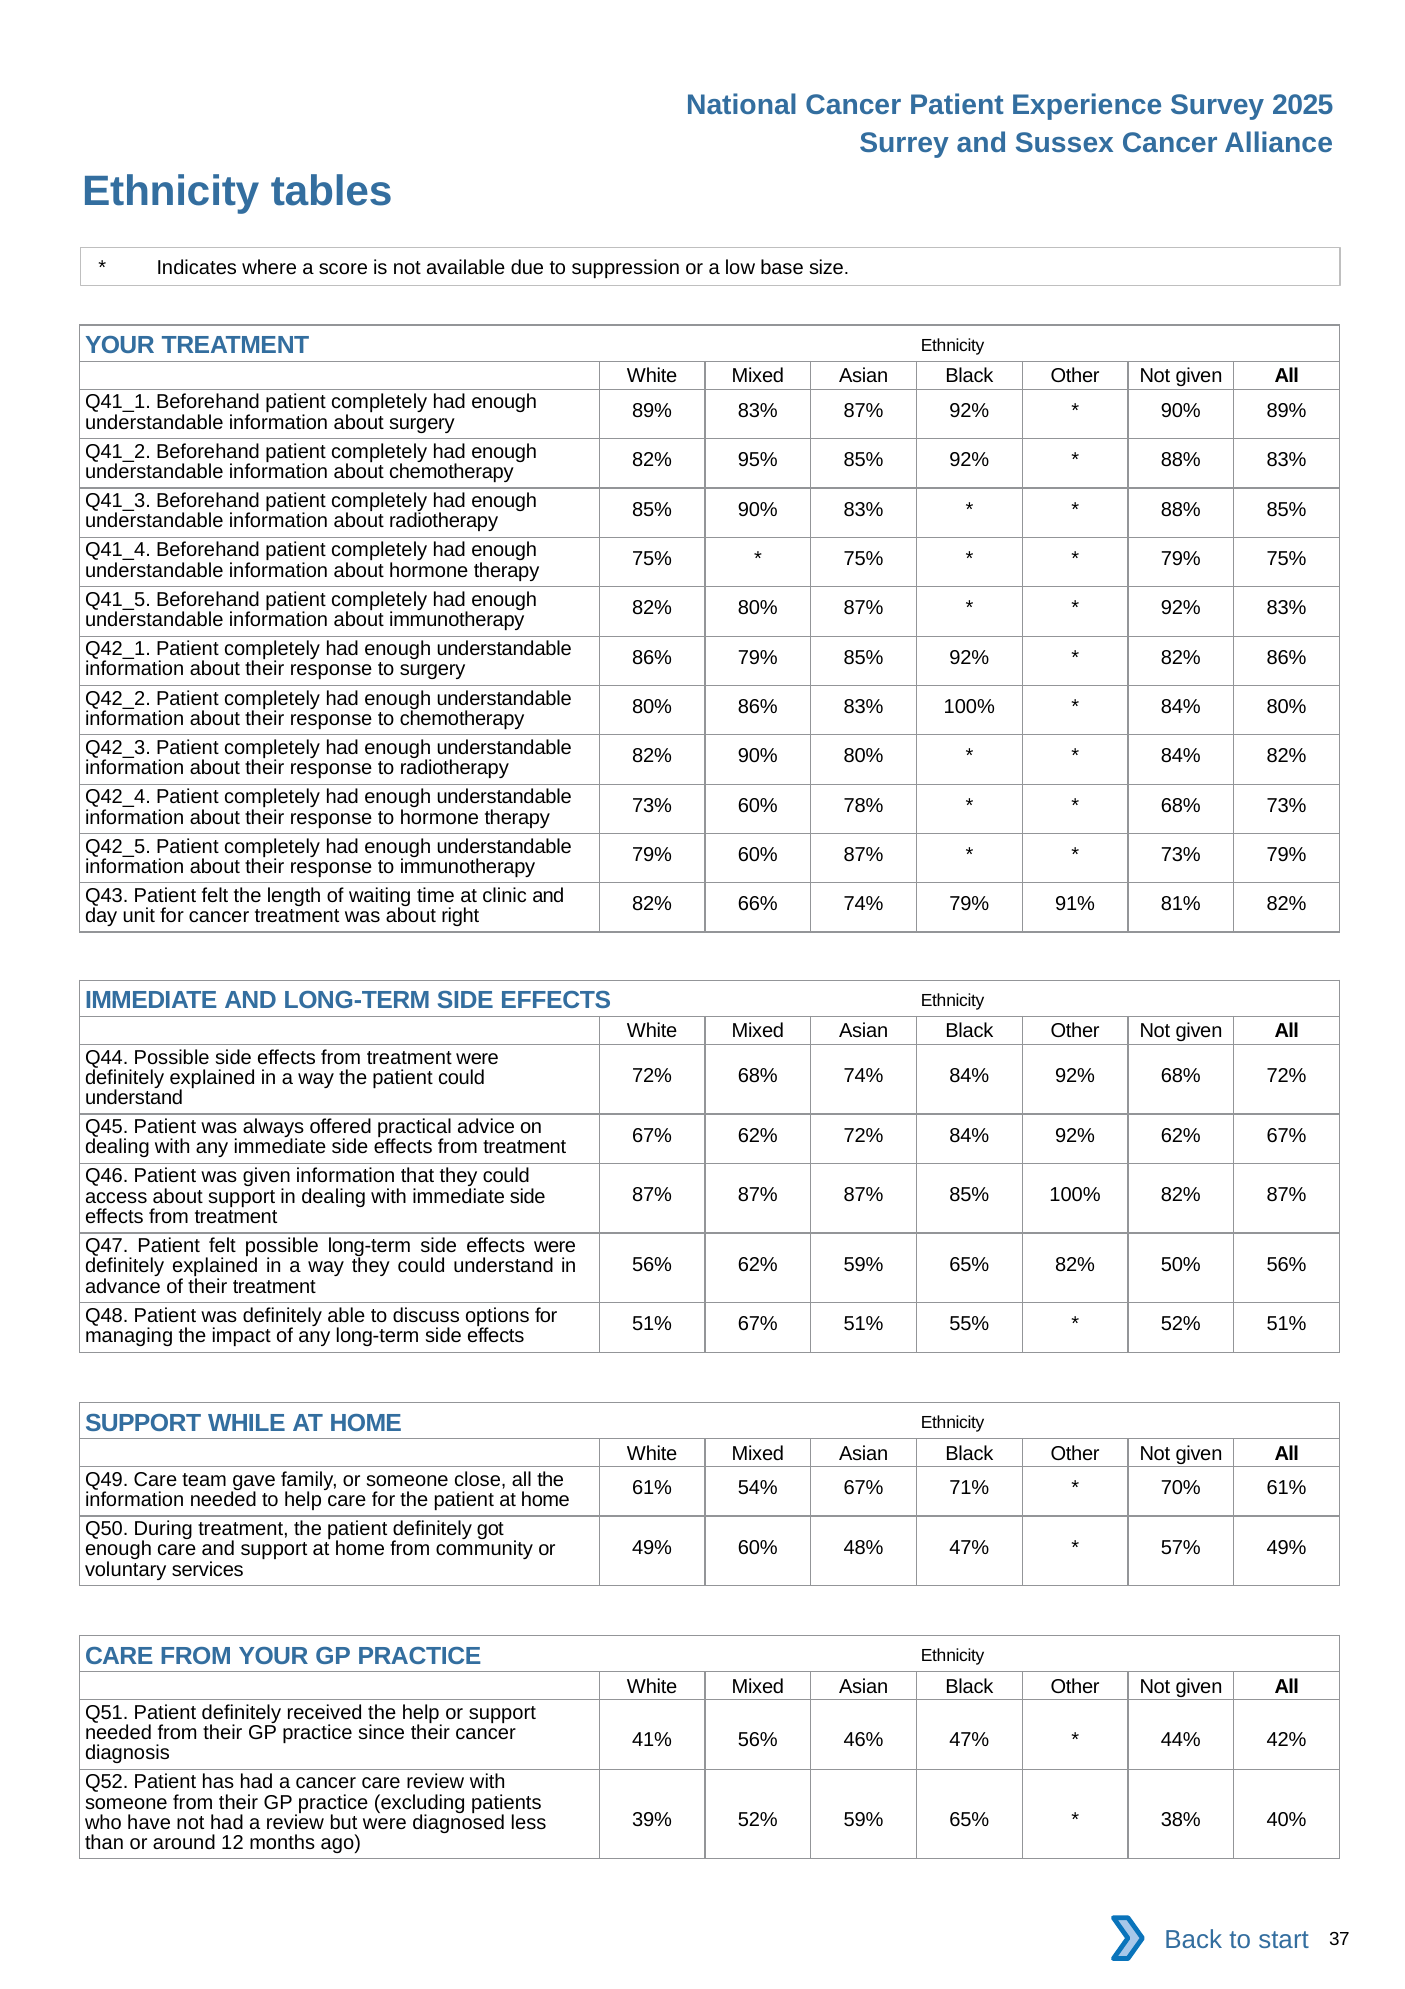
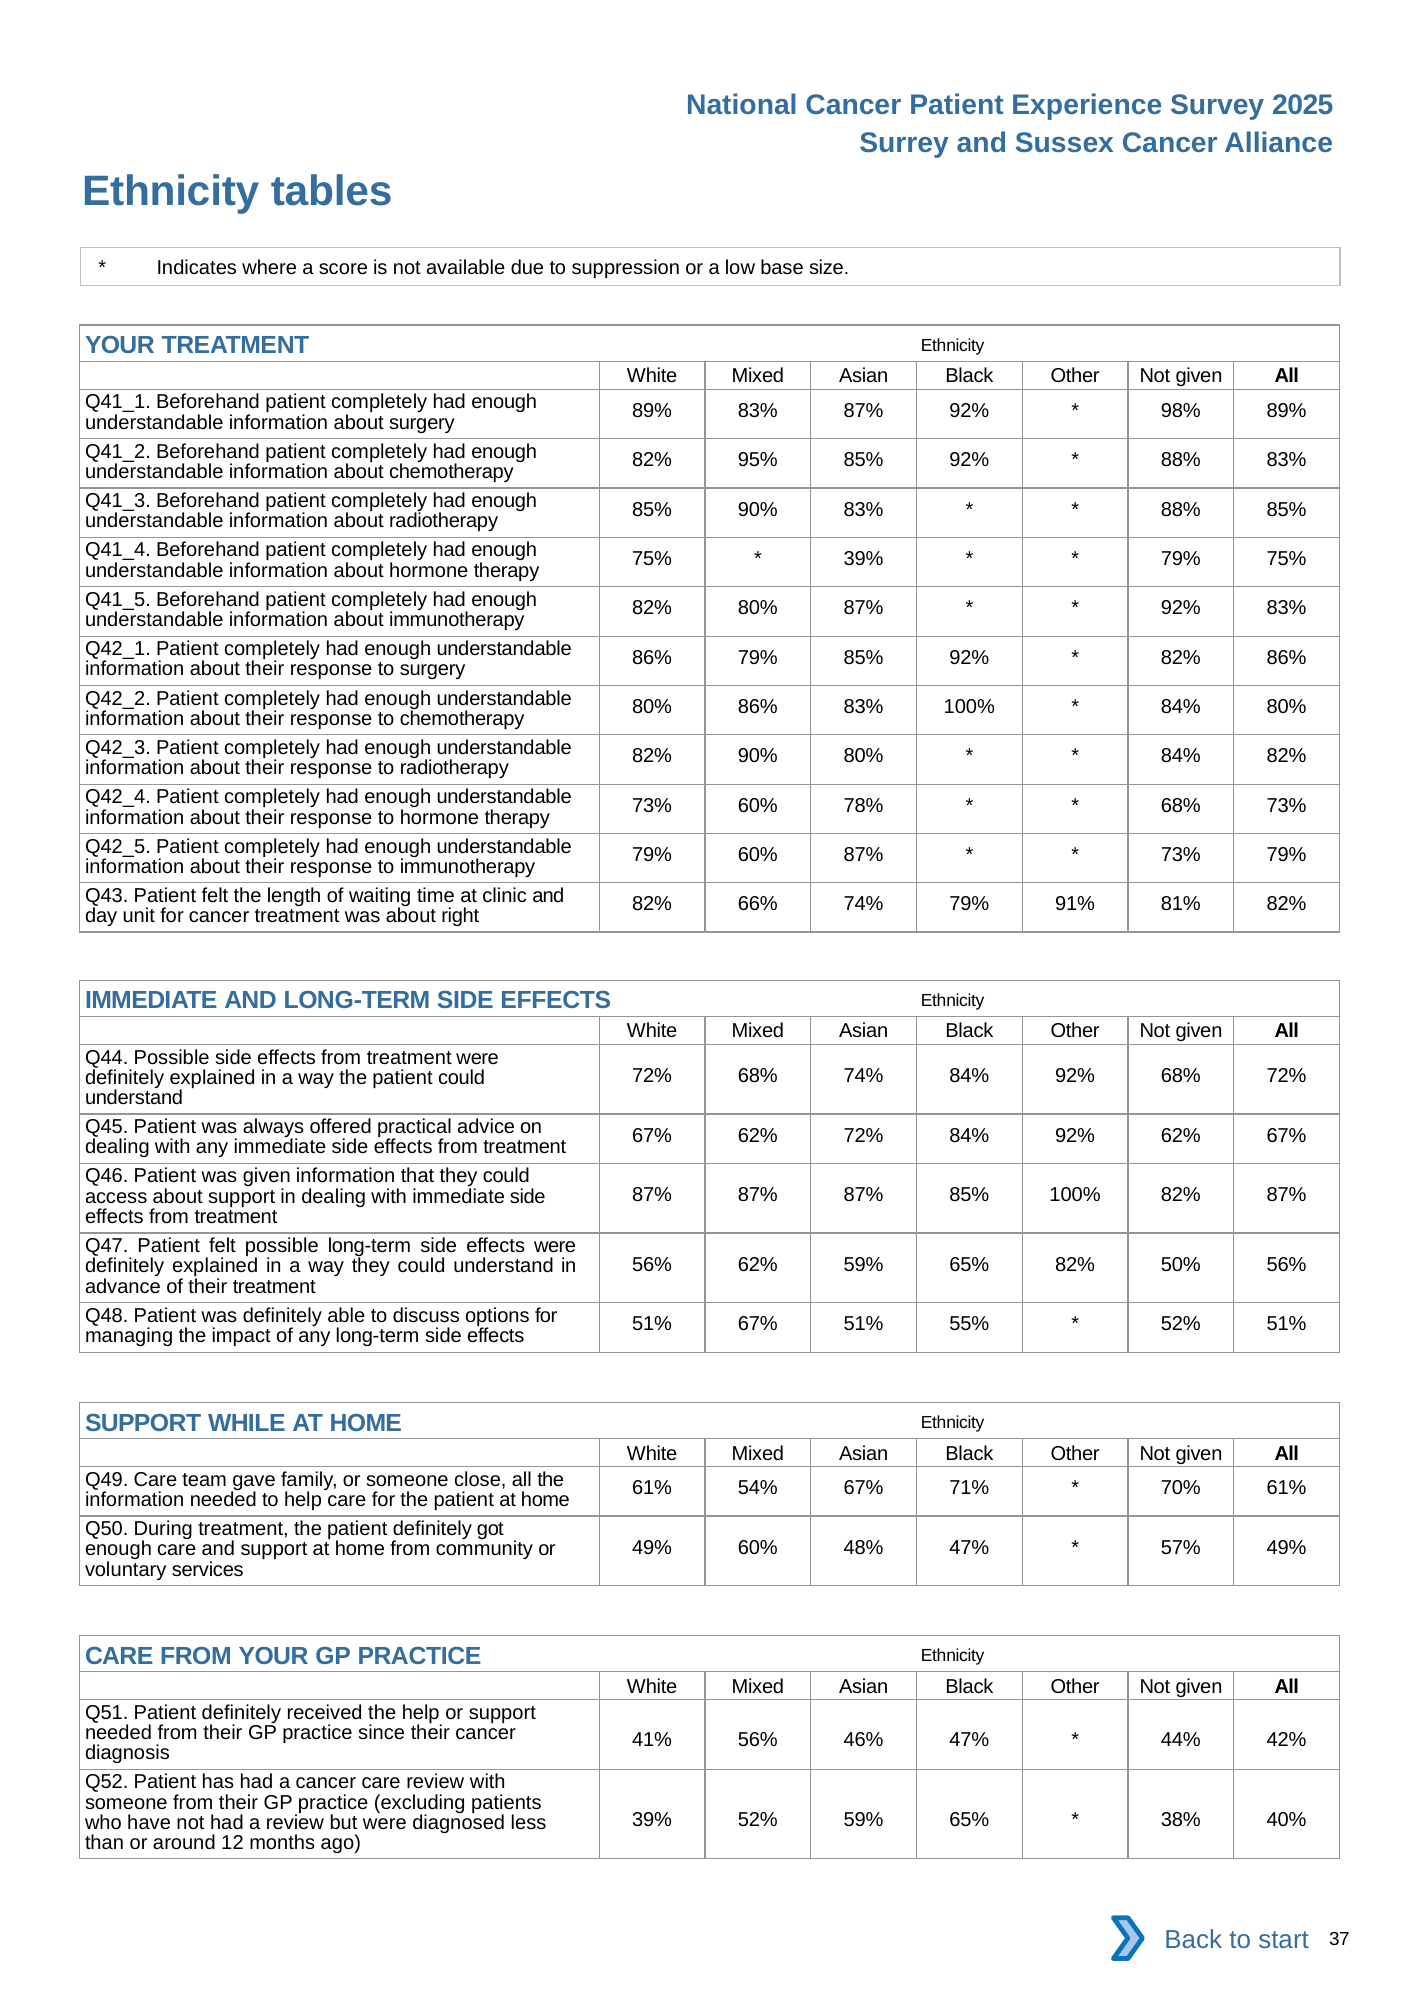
90%: 90% -> 98% (1181, 411)
75%: 75% -> 39% (864, 559)
